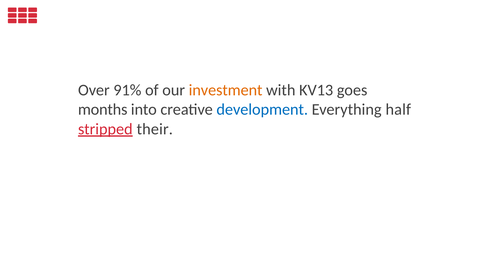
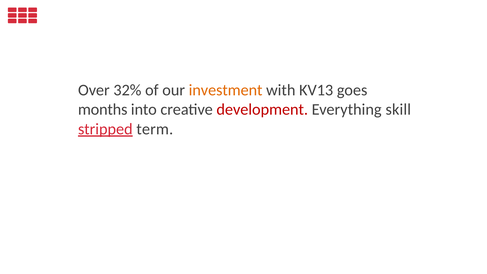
91%: 91% -> 32% (127, 90)
development colour: blue -> red (262, 110)
half: half -> skill (398, 110)
their: their -> term (155, 129)
